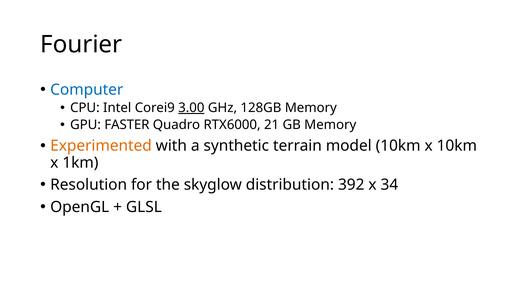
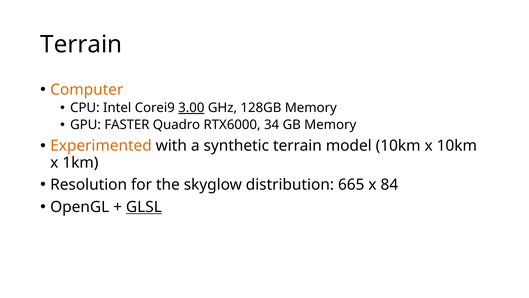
Fourier: Fourier -> Terrain (81, 44)
Computer colour: blue -> orange (87, 89)
21: 21 -> 34 (272, 125)
392: 392 -> 665 (351, 185)
34: 34 -> 84 (389, 185)
GLSL underline: none -> present (144, 207)
